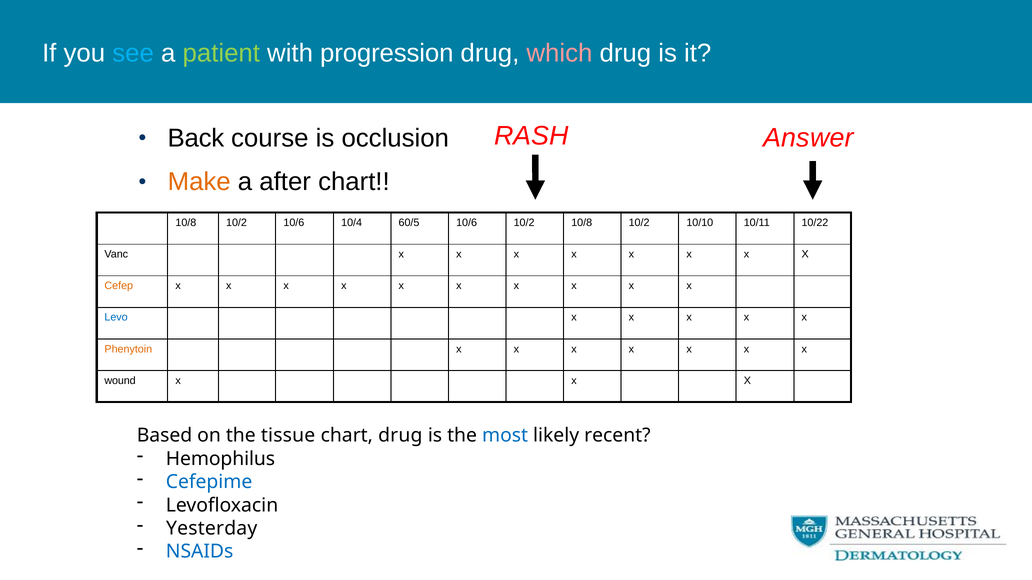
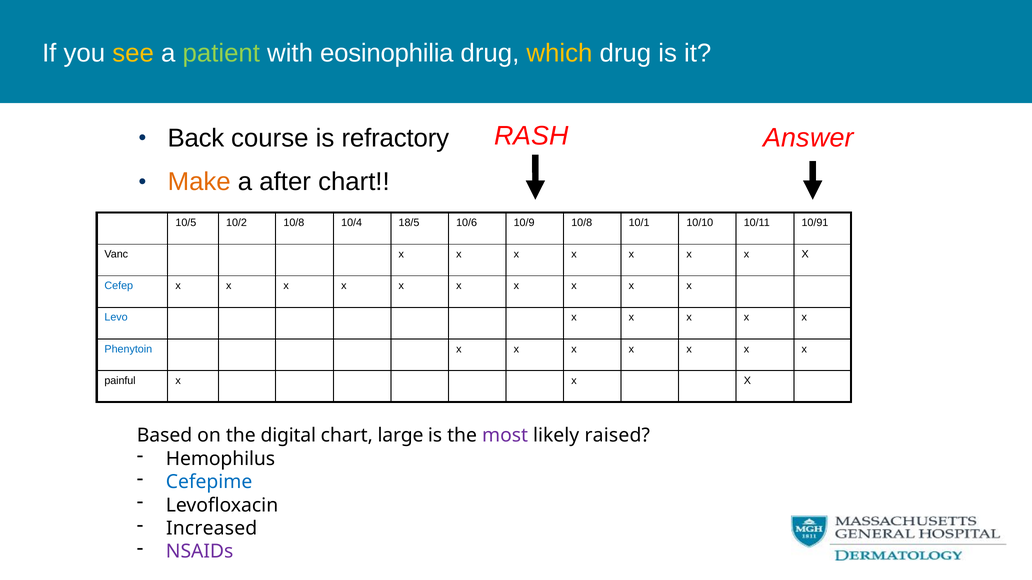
see colour: light blue -> yellow (133, 53)
progression: progression -> eosinophilia (387, 53)
which colour: pink -> yellow (559, 53)
occlusion: occlusion -> refractory (395, 138)
10/8: 10/8 -> 10/5 (186, 223)
10/2 10/6: 10/6 -> 10/8 (294, 223)
60/5: 60/5 -> 18/5 (409, 223)
10/6 10/2: 10/2 -> 10/9 (524, 223)
10/2: 10/2 -> 10/1 (639, 223)
10/22: 10/22 -> 10/91 (815, 223)
Cefep colour: orange -> blue (119, 286)
Phenytoin colour: orange -> blue (128, 349)
wound: wound -> painful (120, 381)
tissue: tissue -> digital (288, 436)
chart drug: drug -> large (401, 436)
most colour: blue -> purple (505, 436)
recent: recent -> raised (617, 436)
Yesterday: Yesterday -> Increased (212, 529)
NSAIDs colour: blue -> purple (200, 552)
